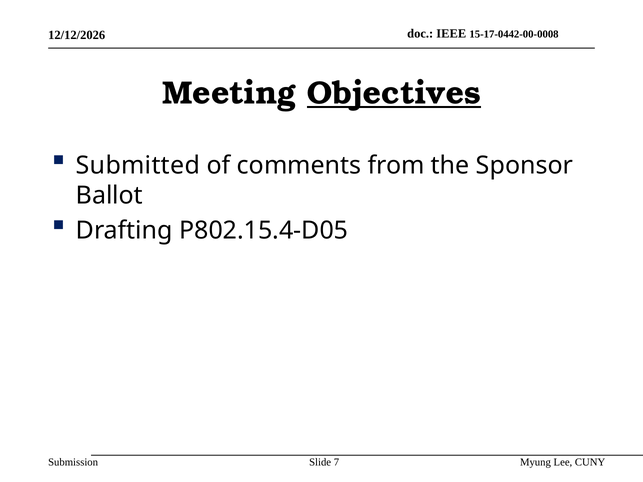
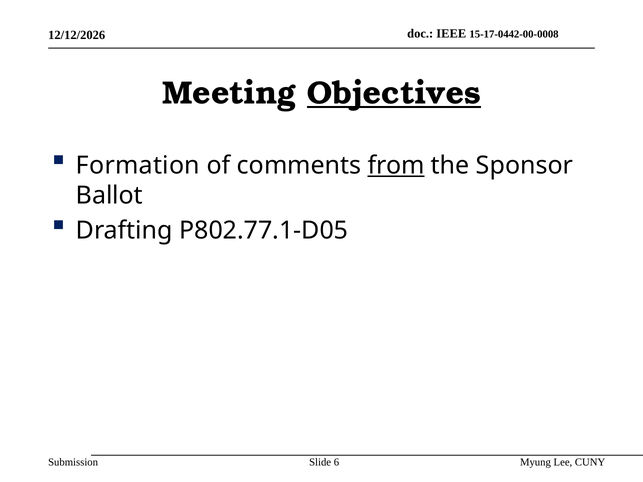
Submitted: Submitted -> Formation (138, 166)
from underline: none -> present (396, 166)
P802.15.4-D05: P802.15.4-D05 -> P802.77.1-D05 (264, 231)
7: 7 -> 6 (336, 463)
